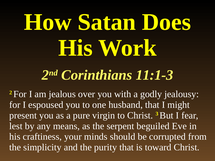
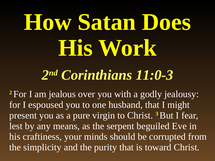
11:1-3: 11:1-3 -> 11:0-3 (154, 75)
